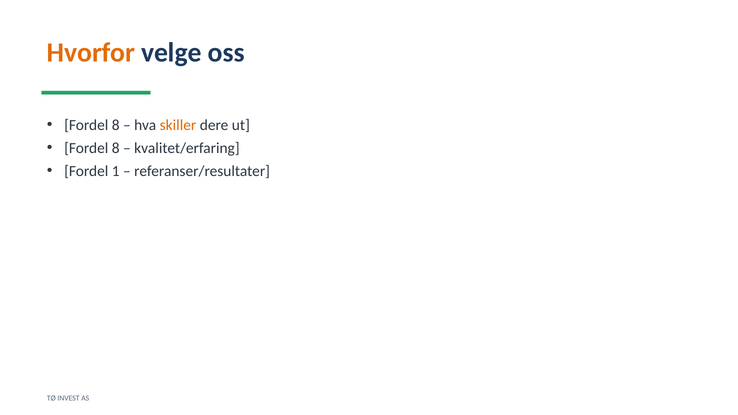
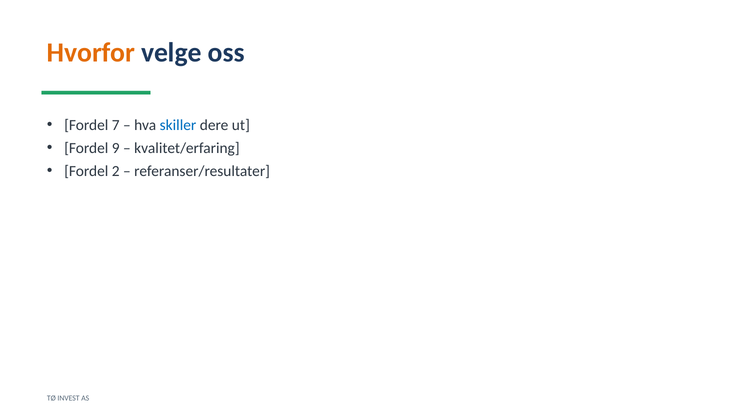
8: 8 -> 7 (116, 125)
skiller colour: orange -> blue (178, 125)
8: 8 -> 9 (116, 148)
1: 1 -> 2 (116, 171)
